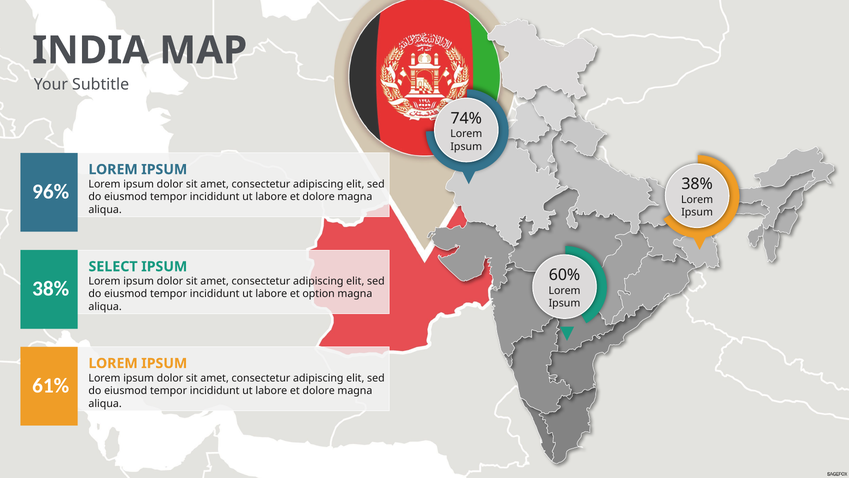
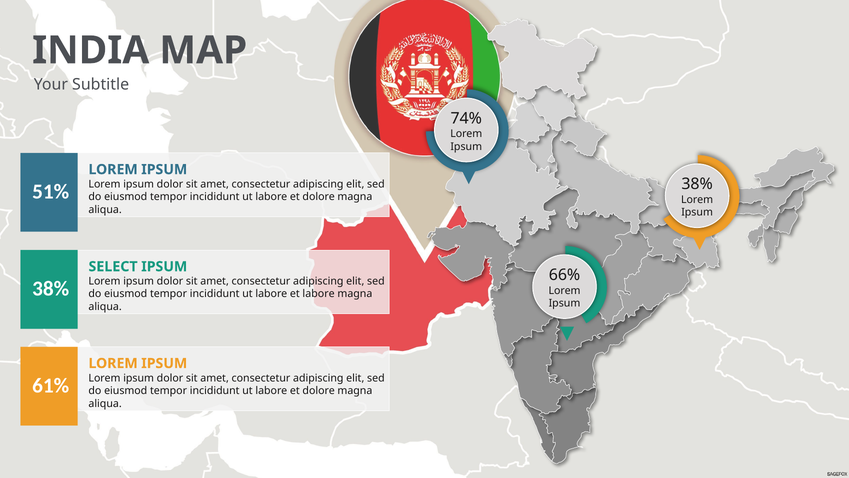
96%: 96% -> 51% (51, 191)
60%: 60% -> 66% (565, 275)
et option: option -> labore (319, 294)
